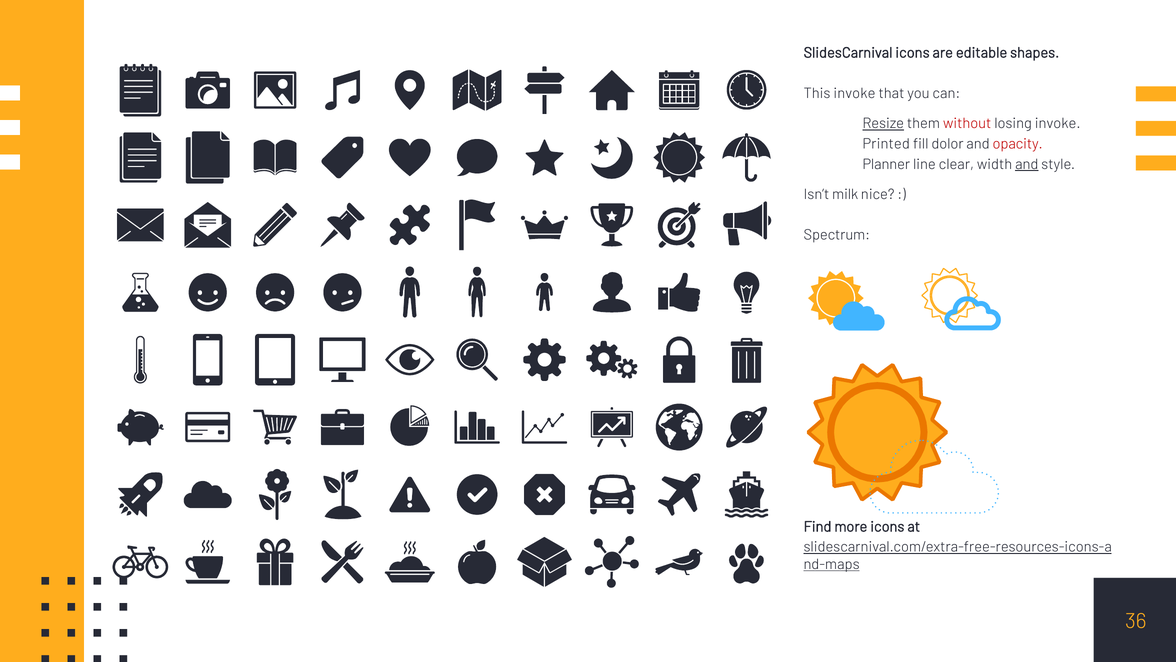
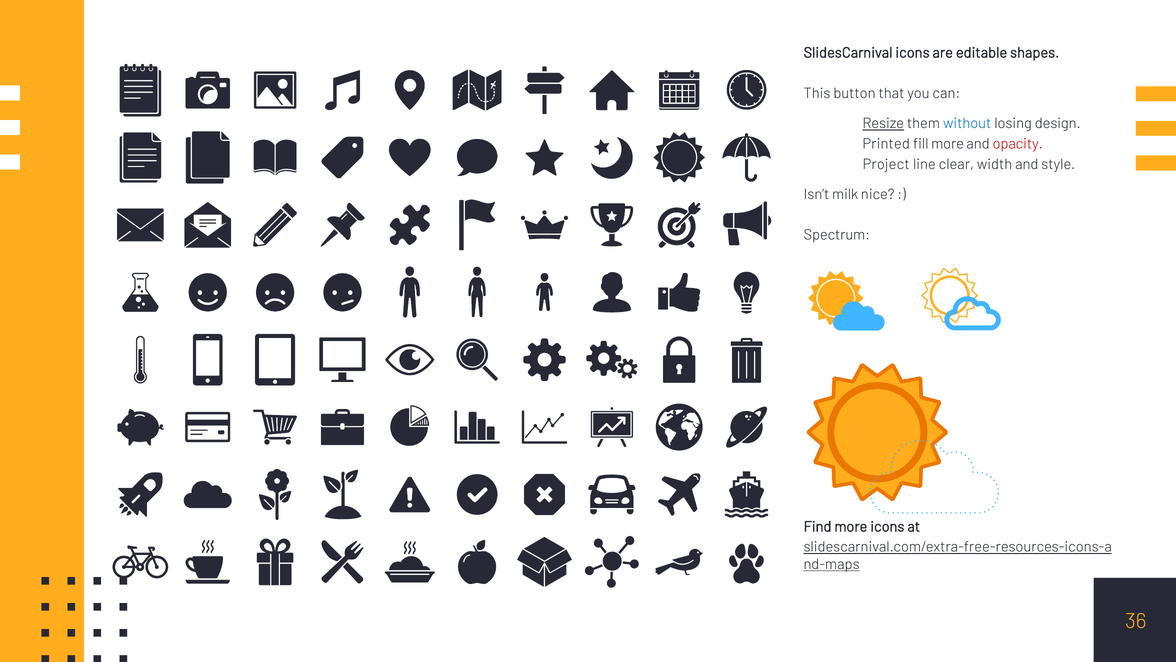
This invoke: invoke -> button (854, 93)
without colour: red -> blue (967, 123)
losing invoke: invoke -> design (1058, 123)
fill dolor: dolor -> more (948, 144)
Planner: Planner -> Project (886, 164)
and underline: present -> none (1027, 164)
